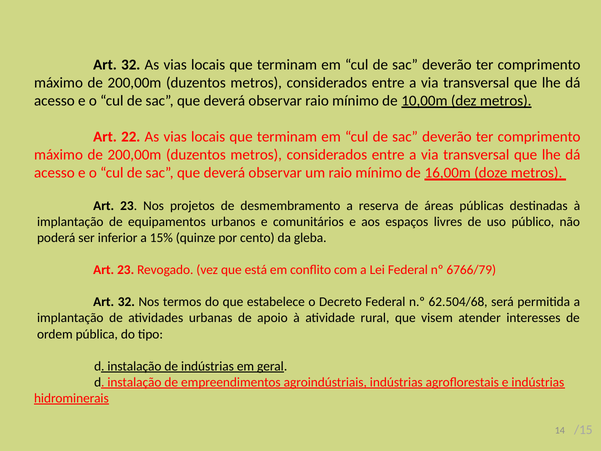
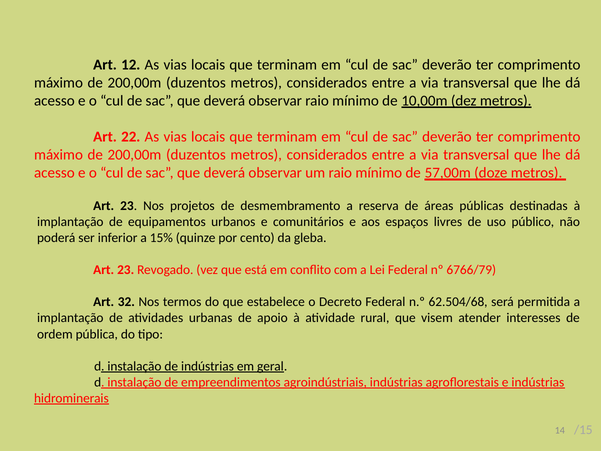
32: 32 -> 12 (131, 65)
16,00m: 16,00m -> 57,00m (448, 173)
